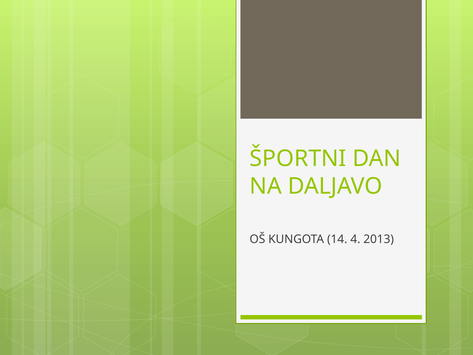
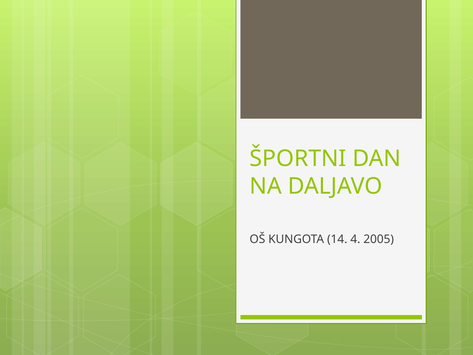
2013: 2013 -> 2005 (379, 239)
